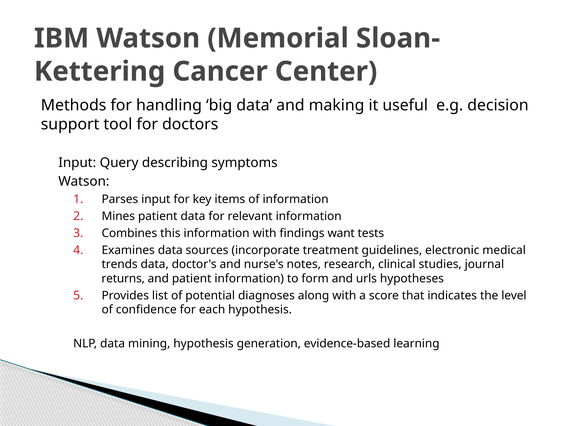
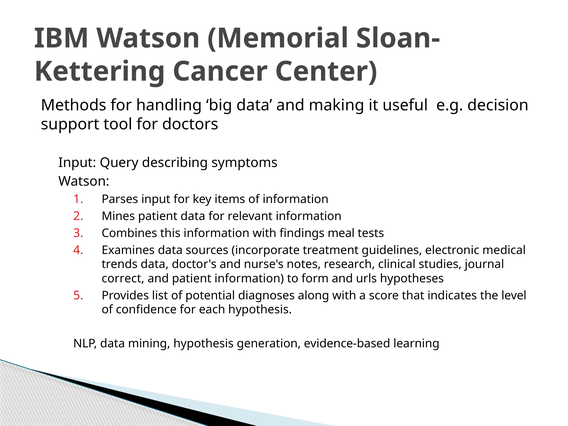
want: want -> meal (341, 233)
returns: returns -> correct (123, 279)
